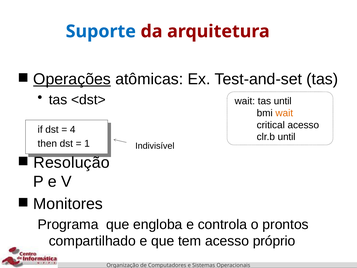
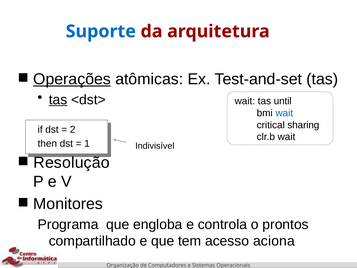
tas underline: none -> present (58, 100)
wait colour: orange -> blue (284, 113)
critical acesso: acesso -> sharing (303, 125)
4: 4 -> 2 (73, 130)
clr.b until: until -> wait (286, 137)
próprio: próprio -> aciona (274, 241)
